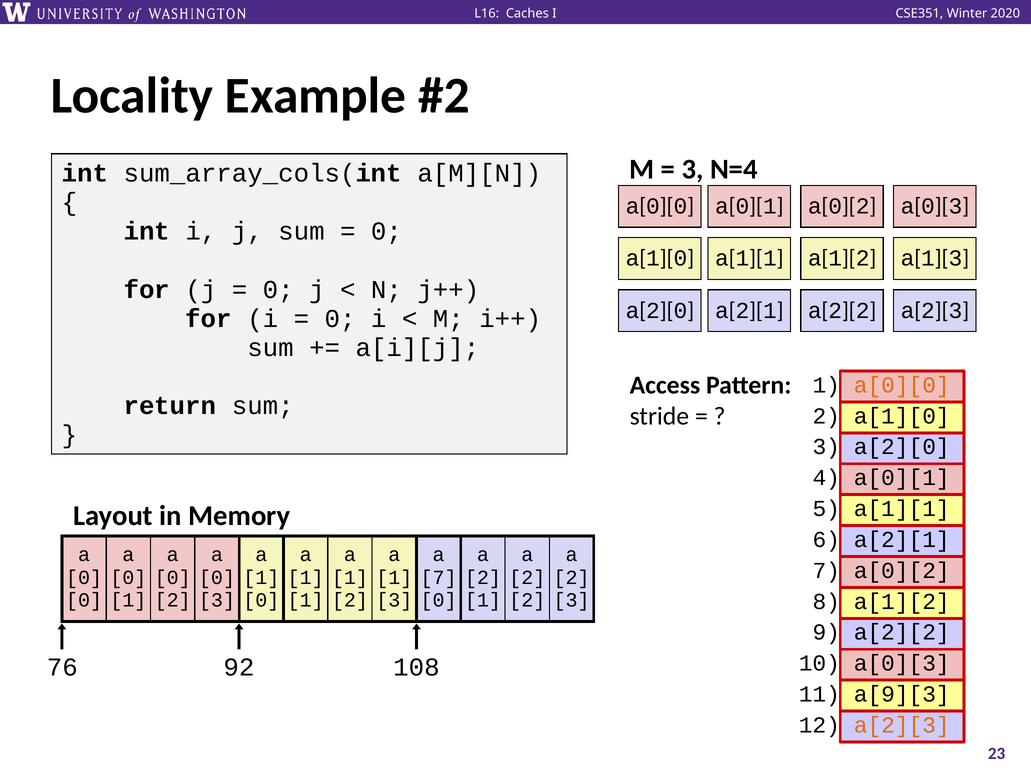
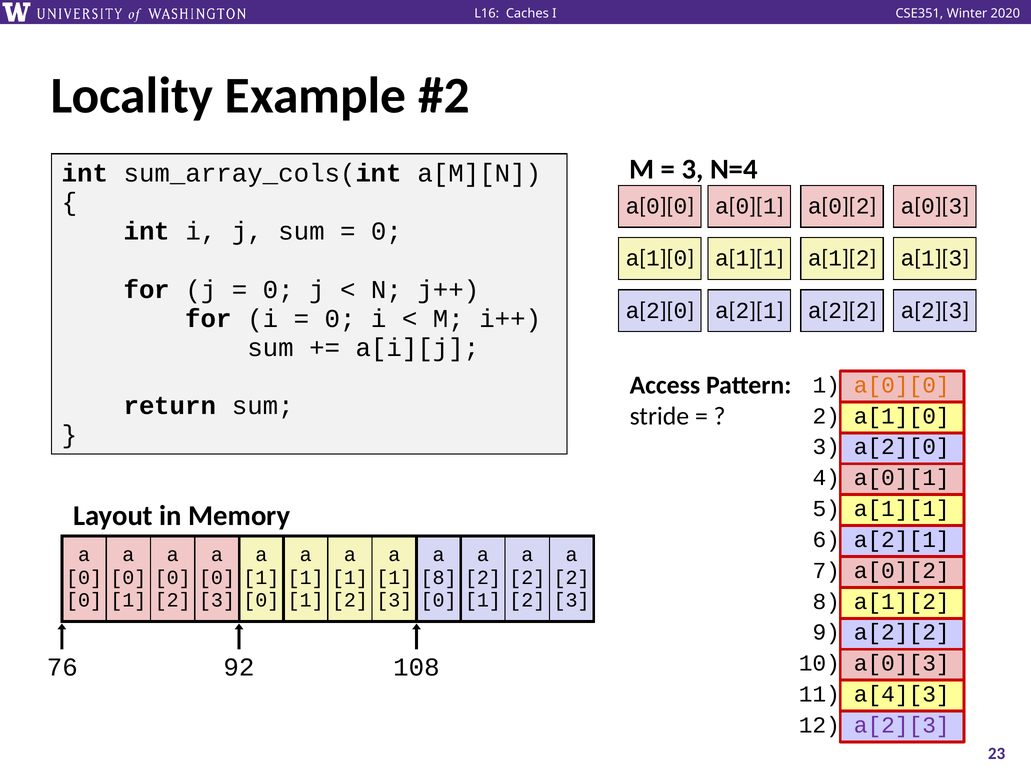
7: 7 -> 8 (439, 578)
a[9][3: a[9][3 -> a[4][3 (902, 694)
a[2][3 colour: orange -> purple (902, 725)
